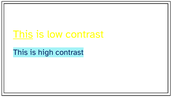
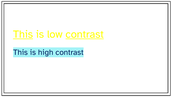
contrast underline: none -> present (85, 34)
